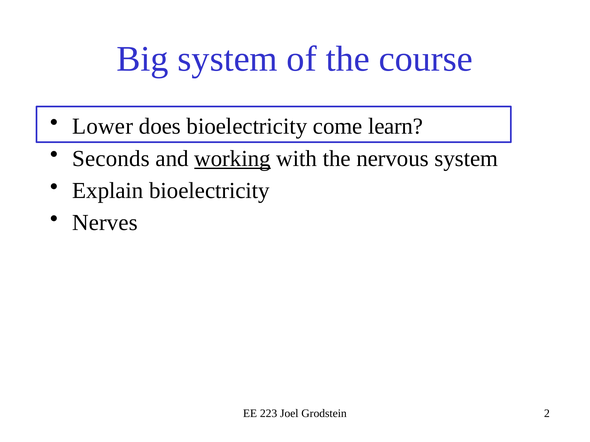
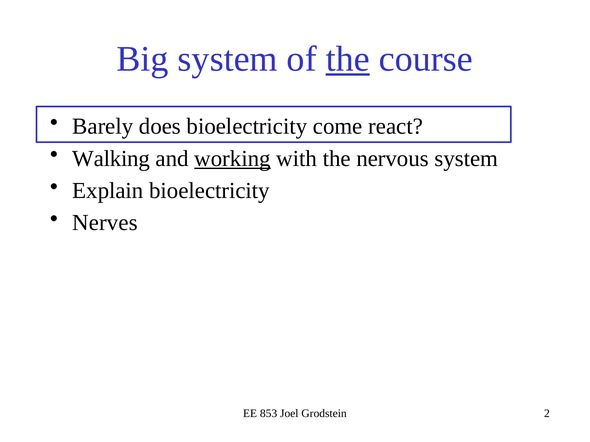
the underline: none -> present (348, 59)
Lower: Lower -> Barely (103, 127)
learn: learn -> react (396, 127)
Seconds: Seconds -> Walking (111, 159)
223: 223 -> 853 (269, 414)
